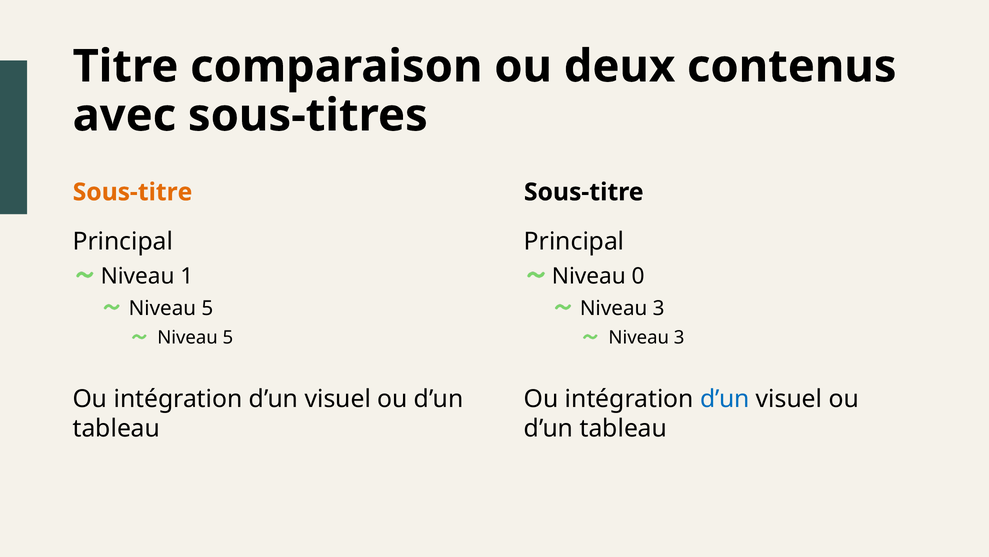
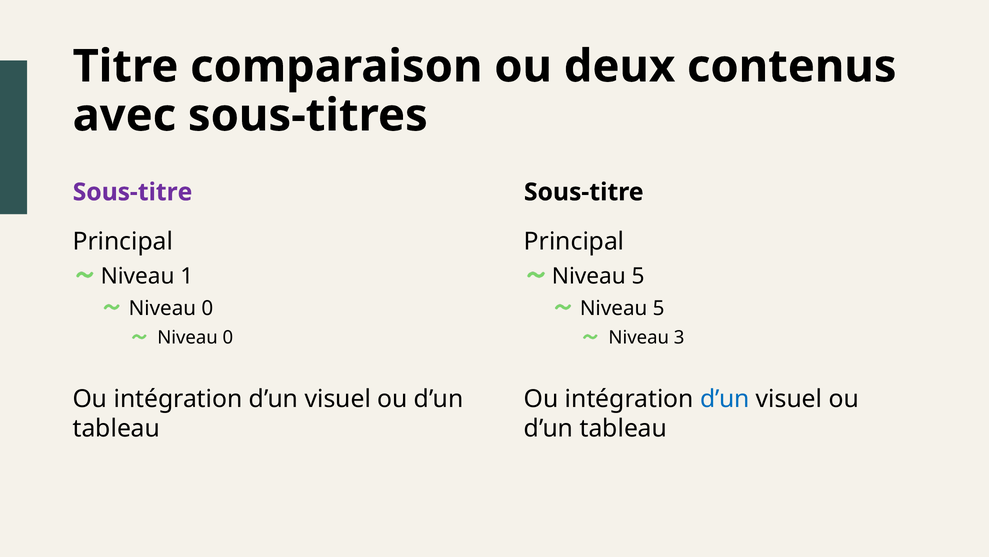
Sous-titre colour: orange -> purple (133, 192)
0: 0 -> 5 (638, 276)
5: 5 -> 0 (207, 308)
3: 3 -> 5 (659, 308)
5: 5 -> 0 (228, 337)
